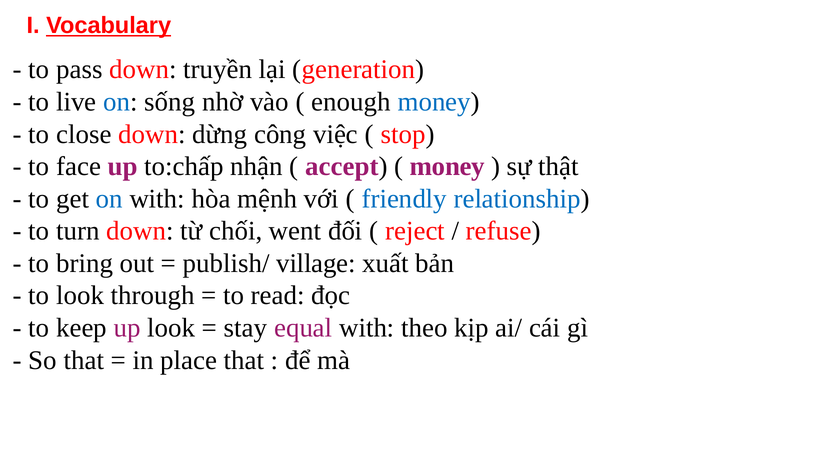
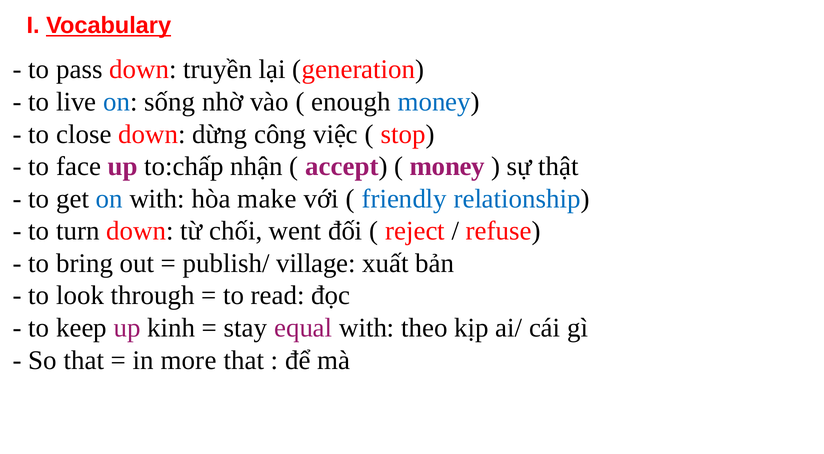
mệnh: mệnh -> make (267, 199)
up look: look -> kinh (171, 328)
place: place -> more (189, 360)
